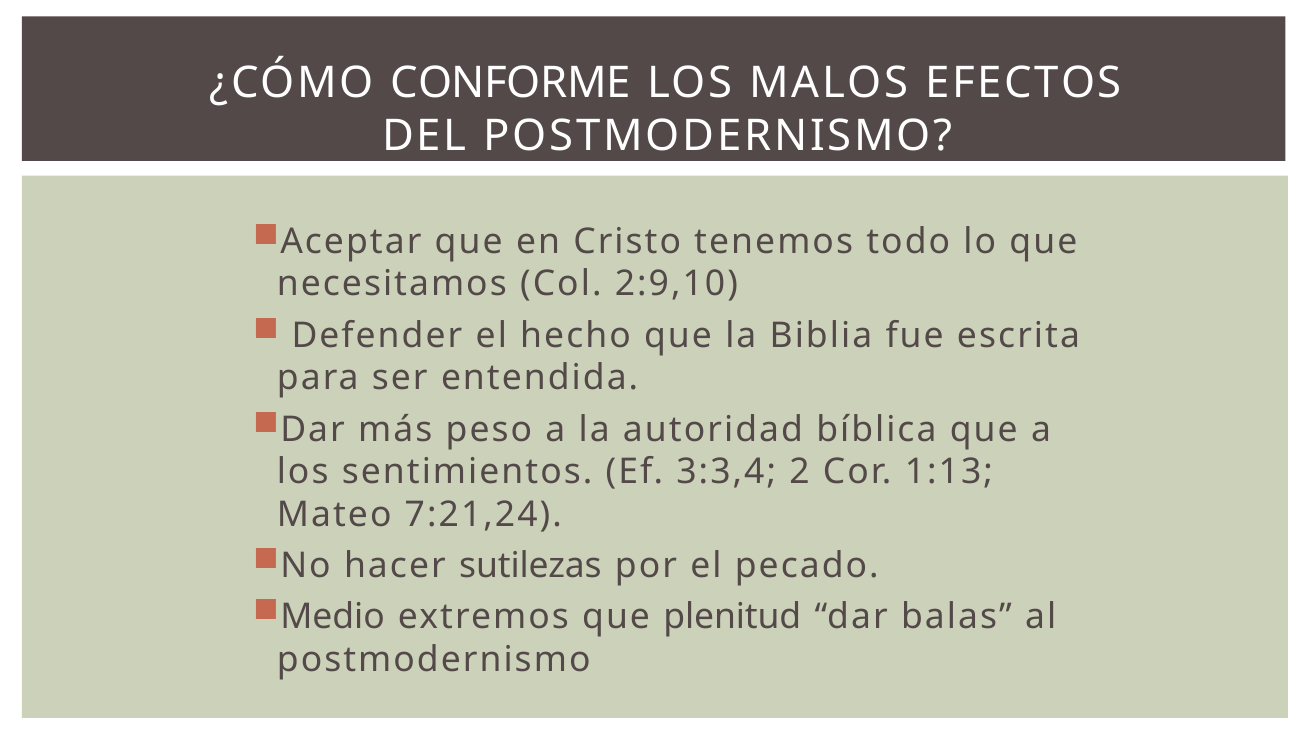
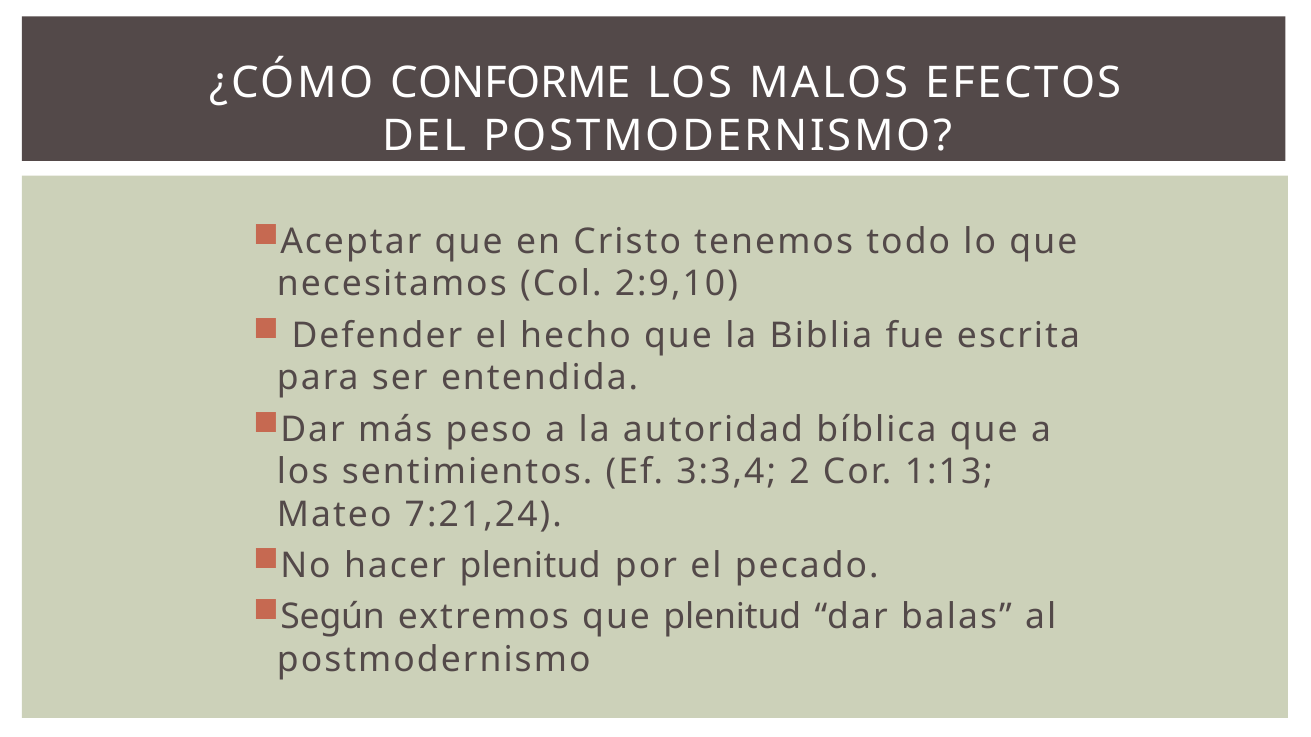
hacer sutilezas: sutilezas -> plenitud (530, 566)
Medio: Medio -> Según (333, 617)
